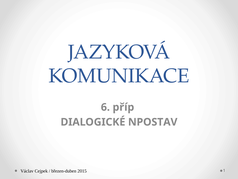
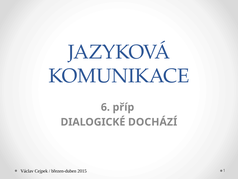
NPOSTAV: NPOSTAV -> DOCHÁZÍ (153, 122)
